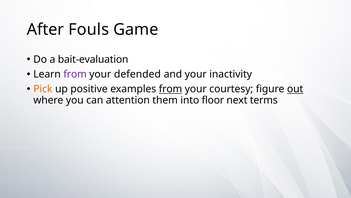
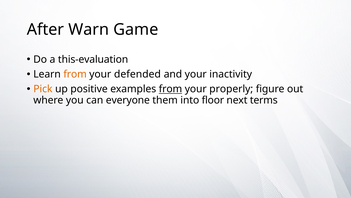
Fouls: Fouls -> Warn (89, 29)
bait-evaluation: bait-evaluation -> this-evaluation (93, 59)
from colour: purple -> orange (75, 74)
courtesy: courtesy -> properly (231, 89)
out underline: present -> none (295, 89)
attention: attention -> everyone (128, 100)
